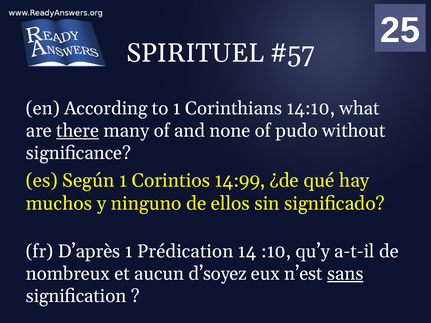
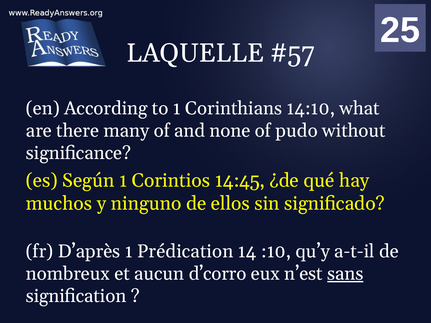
SPIRITUEL: SPIRITUEL -> LAQUELLE (195, 53)
there underline: present -> none (78, 131)
14:99: 14:99 -> 14:45 (240, 181)
d’soyez: d’soyez -> d’corro (218, 274)
